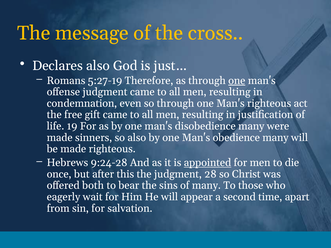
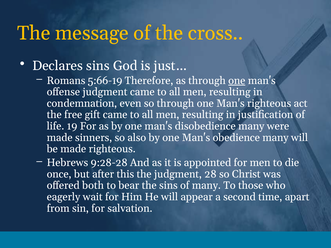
Declares also: also -> sins (98, 66)
5:27-19: 5:27-19 -> 5:66-19 (105, 81)
9:24-28: 9:24-28 -> 9:28-28 (109, 163)
appointed underline: present -> none (207, 163)
